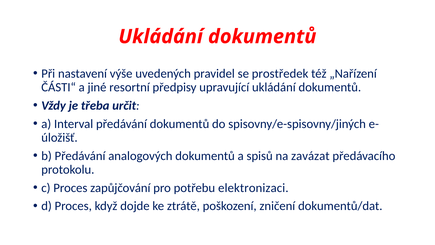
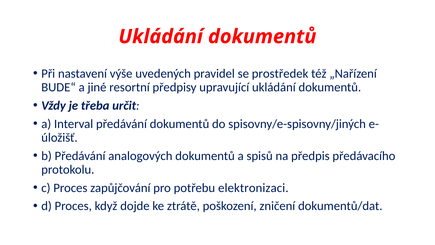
ČÁSTI“: ČÁSTI“ -> BUDE“ (59, 87)
zavázat: zavázat -> předpis (310, 156)
